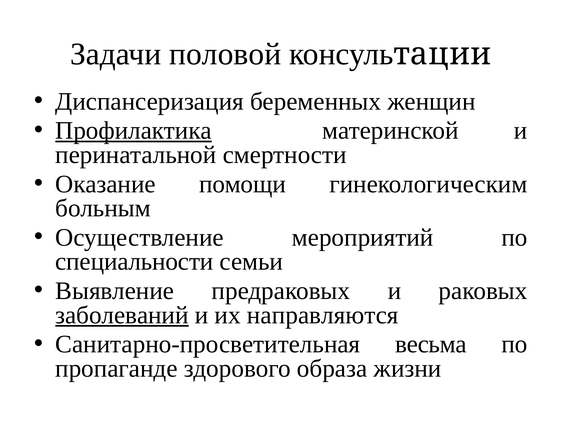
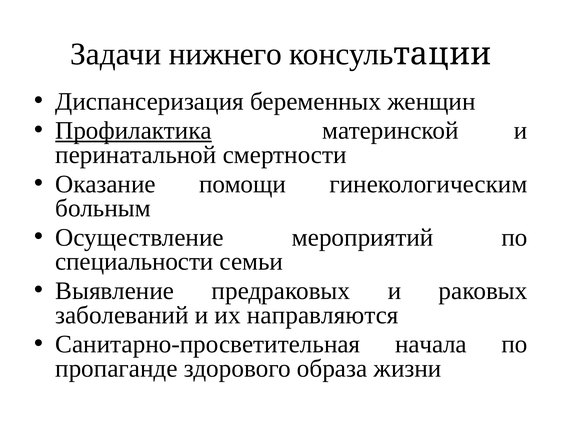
половой: половой -> нижнего (225, 54)
заболеваний underline: present -> none (122, 315)
весьма: весьма -> начала (431, 344)
